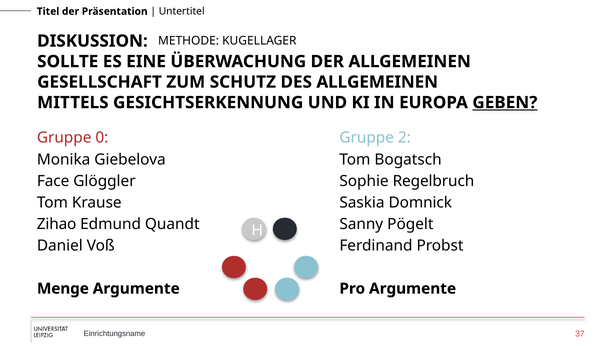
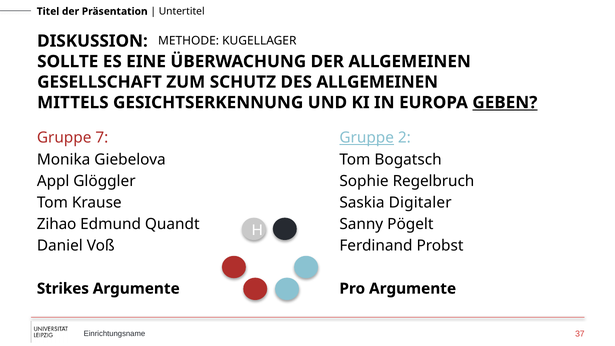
0: 0 -> 7 (102, 138)
Gruppe underline: none -> present (367, 138)
Face: Face -> Appl (53, 181)
Domnick: Domnick -> Digitaler (420, 202)
Menge: Menge -> Strikes (63, 289)
